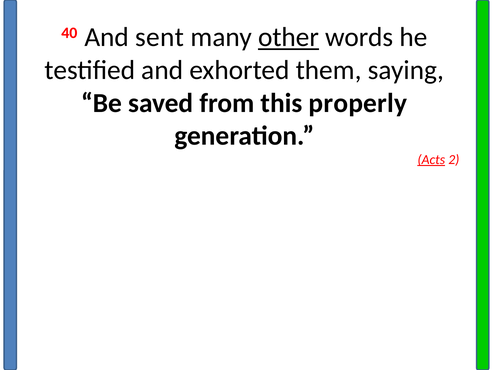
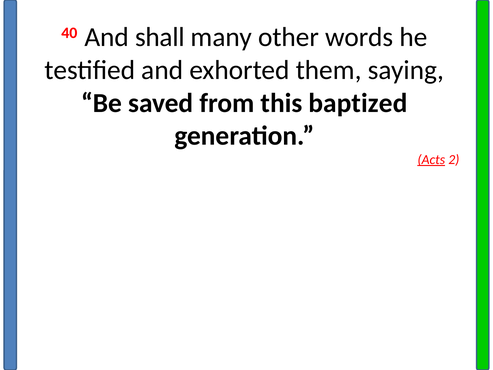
sent: sent -> shall (160, 37)
other underline: present -> none (289, 37)
properly: properly -> baptized (358, 103)
